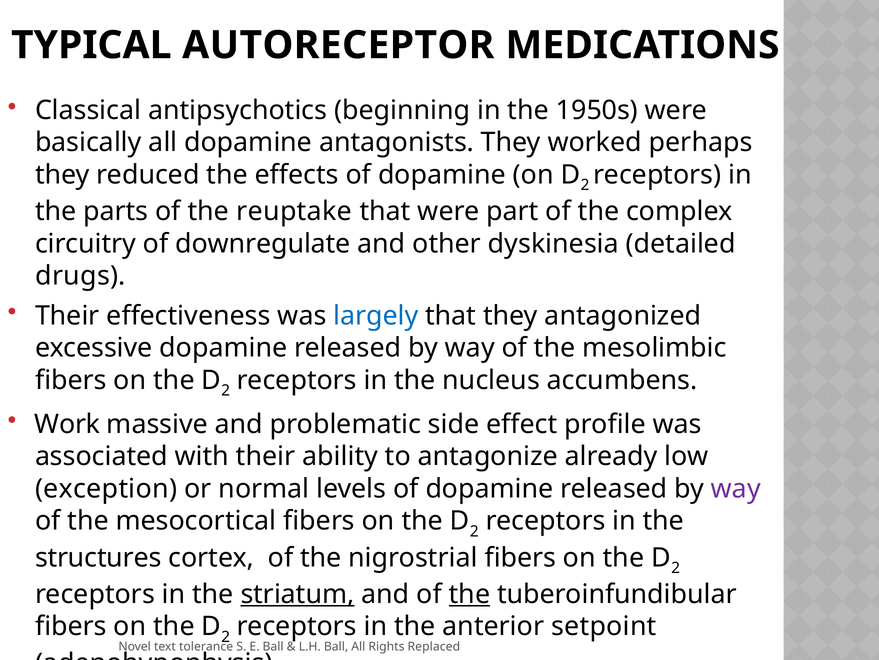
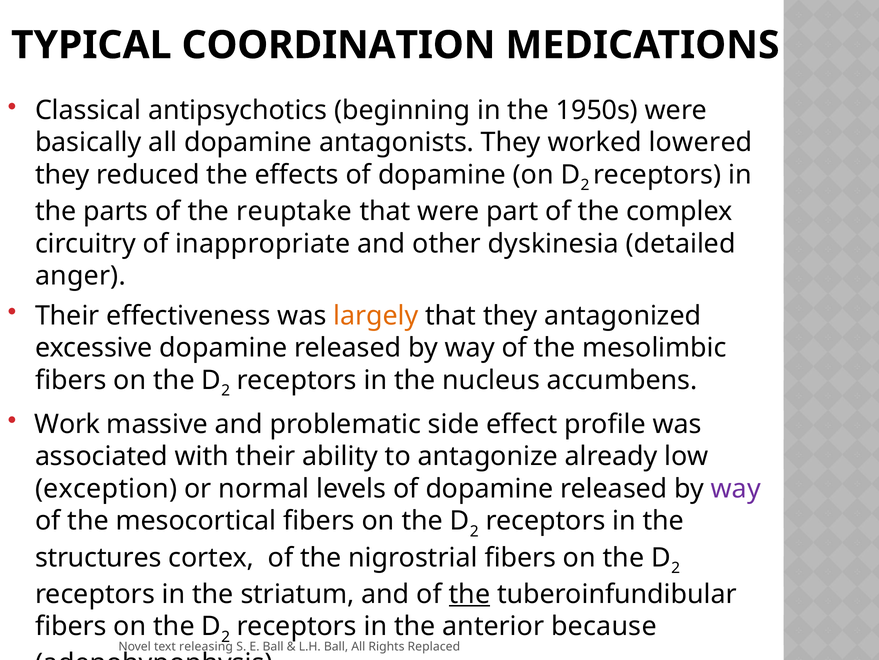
AUTORECEPTOR: AUTORECEPTOR -> COORDINATION (339, 45)
perhaps: perhaps -> lowered (701, 142)
downregulate: downregulate -> inappropriate (263, 244)
drugs: drugs -> anger (80, 276)
largely colour: blue -> orange (376, 315)
striatum underline: present -> none (297, 594)
setpoint: setpoint -> because (604, 626)
tolerance: tolerance -> releasing (206, 646)
